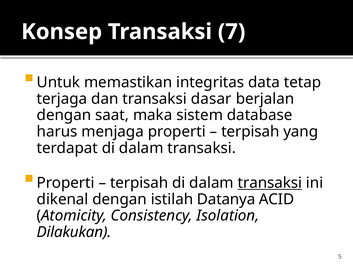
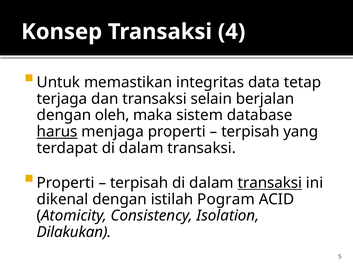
7: 7 -> 4 (232, 32)
dasar: dasar -> selain (211, 99)
saat: saat -> oleh (112, 115)
harus underline: none -> present (57, 132)
Datanya: Datanya -> Pogram (226, 199)
